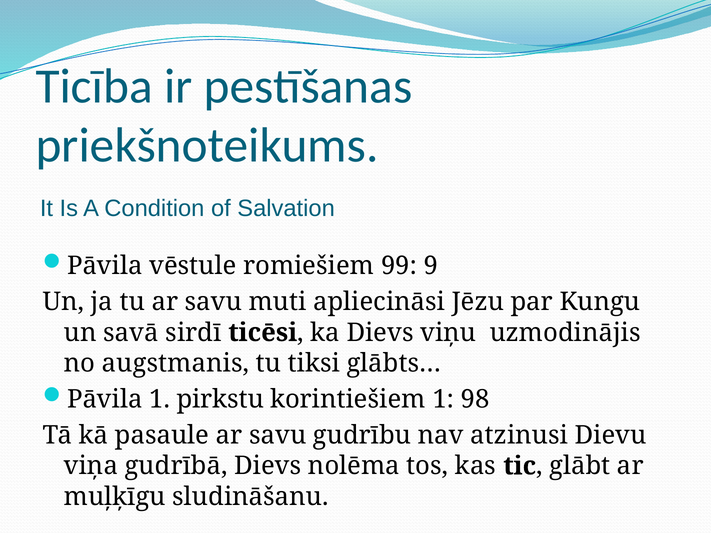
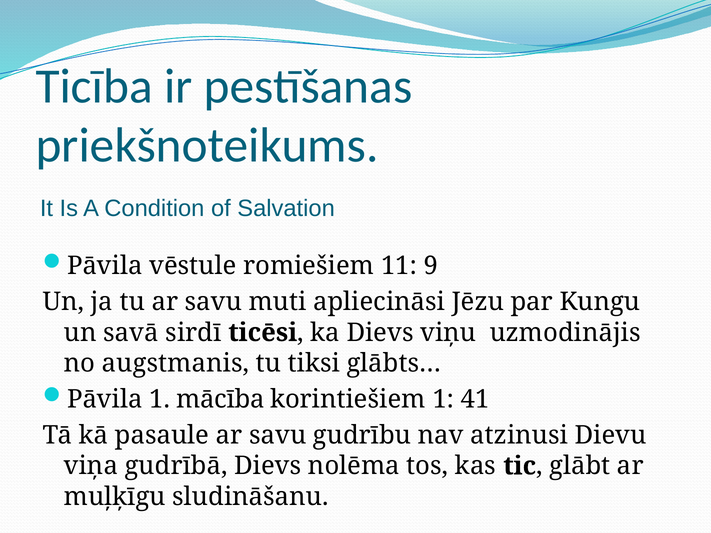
99: 99 -> 11 (399, 266)
pirkstu: pirkstu -> mācība (220, 399)
98: 98 -> 41 (475, 399)
